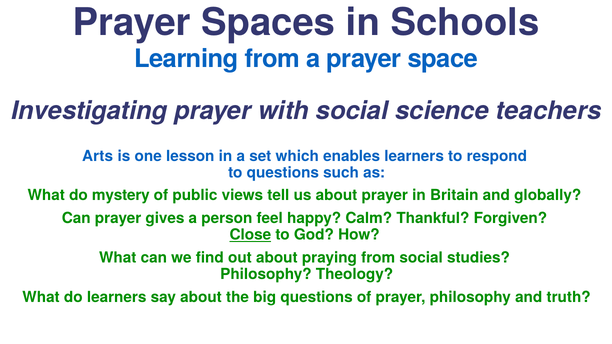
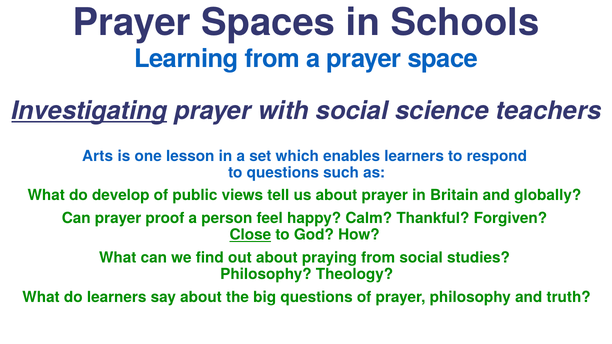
Investigating underline: none -> present (89, 111)
mystery: mystery -> develop (121, 196)
gives: gives -> proof (165, 218)
